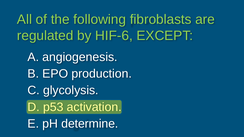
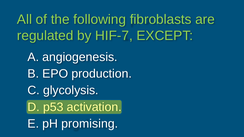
HIF-6: HIF-6 -> HIF-7 (114, 36)
determine: determine -> promising (90, 124)
